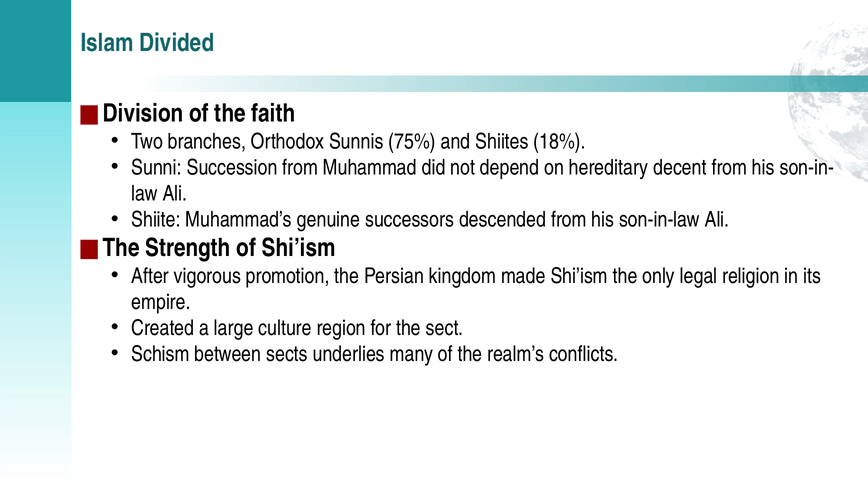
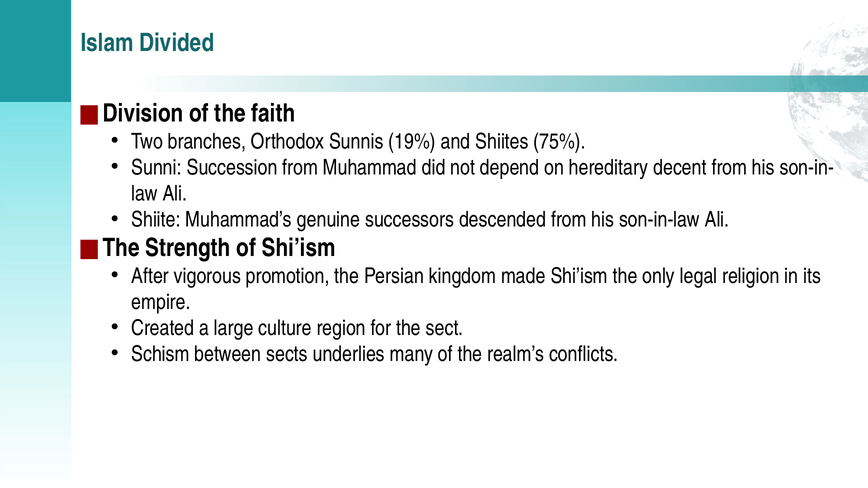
75%: 75% -> 19% (412, 142)
18%: 18% -> 75% (560, 142)
